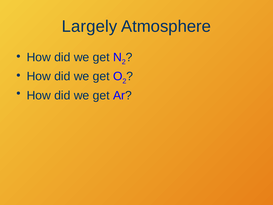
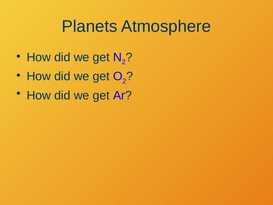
Largely: Largely -> Planets (90, 26)
